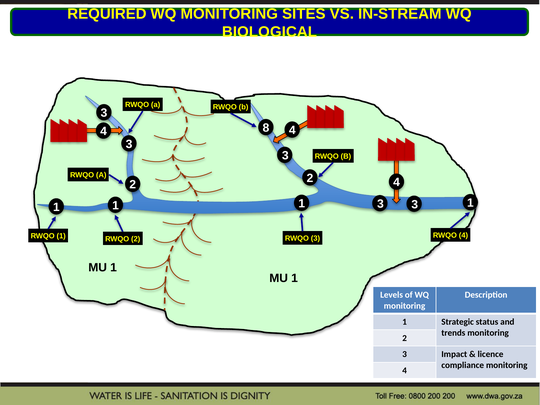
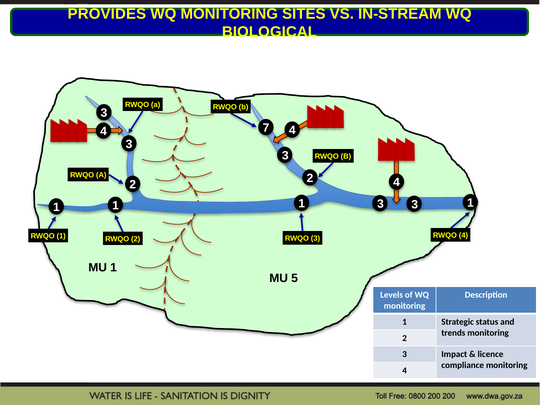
REQUIRED: REQUIRED -> PROVIDES (107, 14)
8: 8 -> 7 (266, 128)
1: 1 -> 5 (295, 278)
